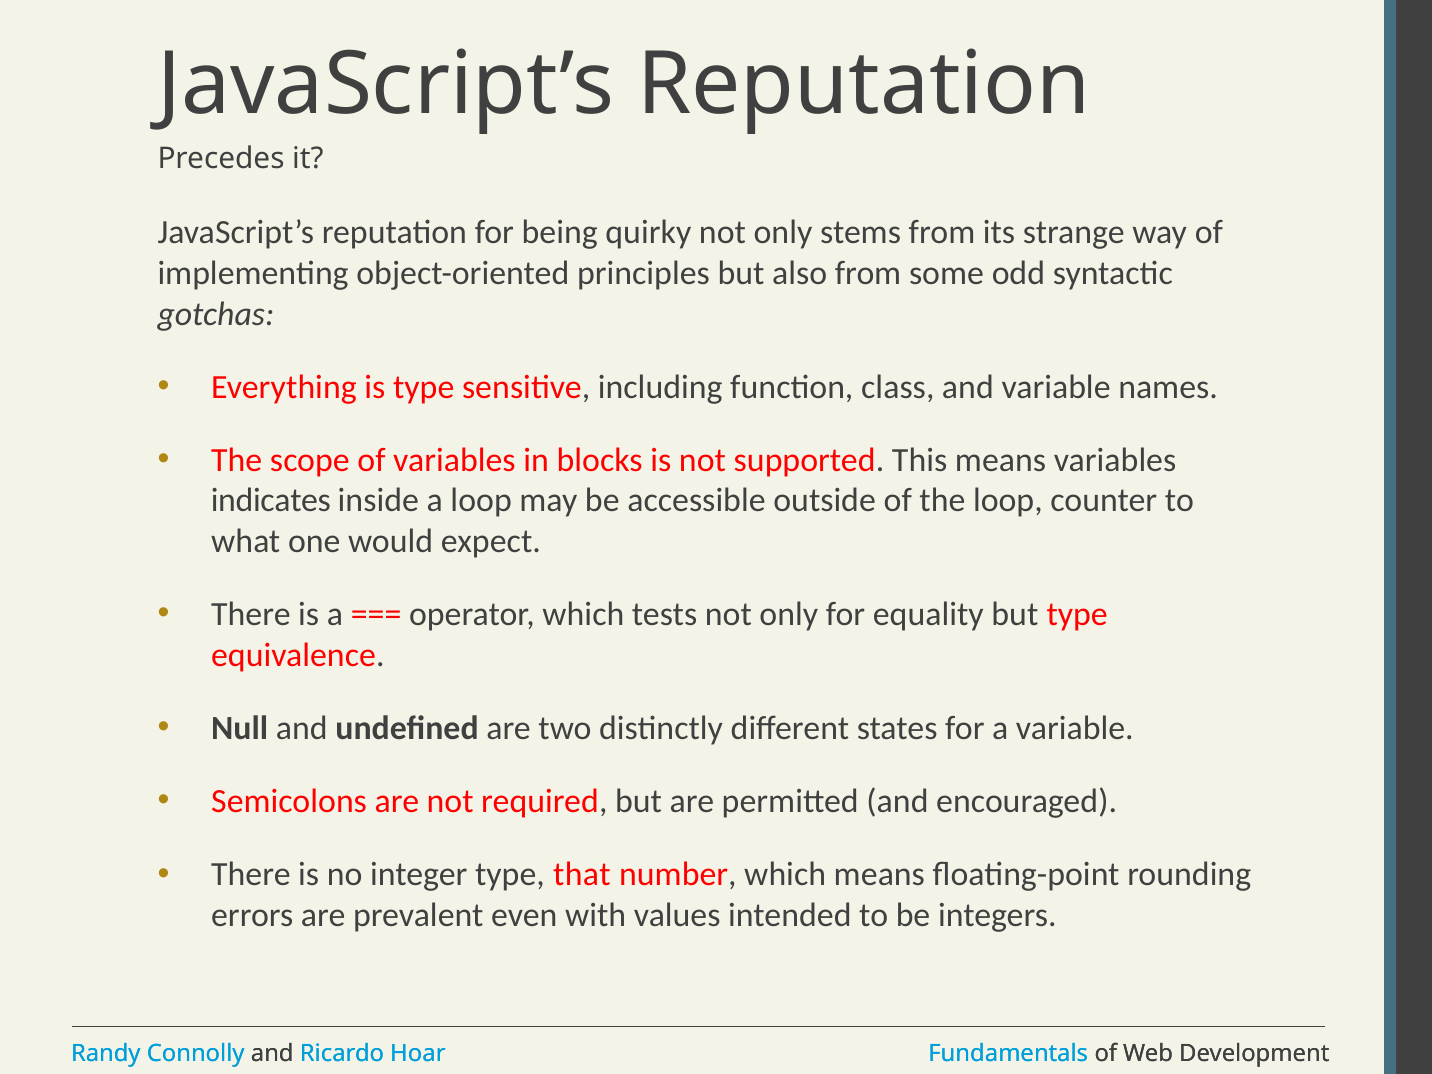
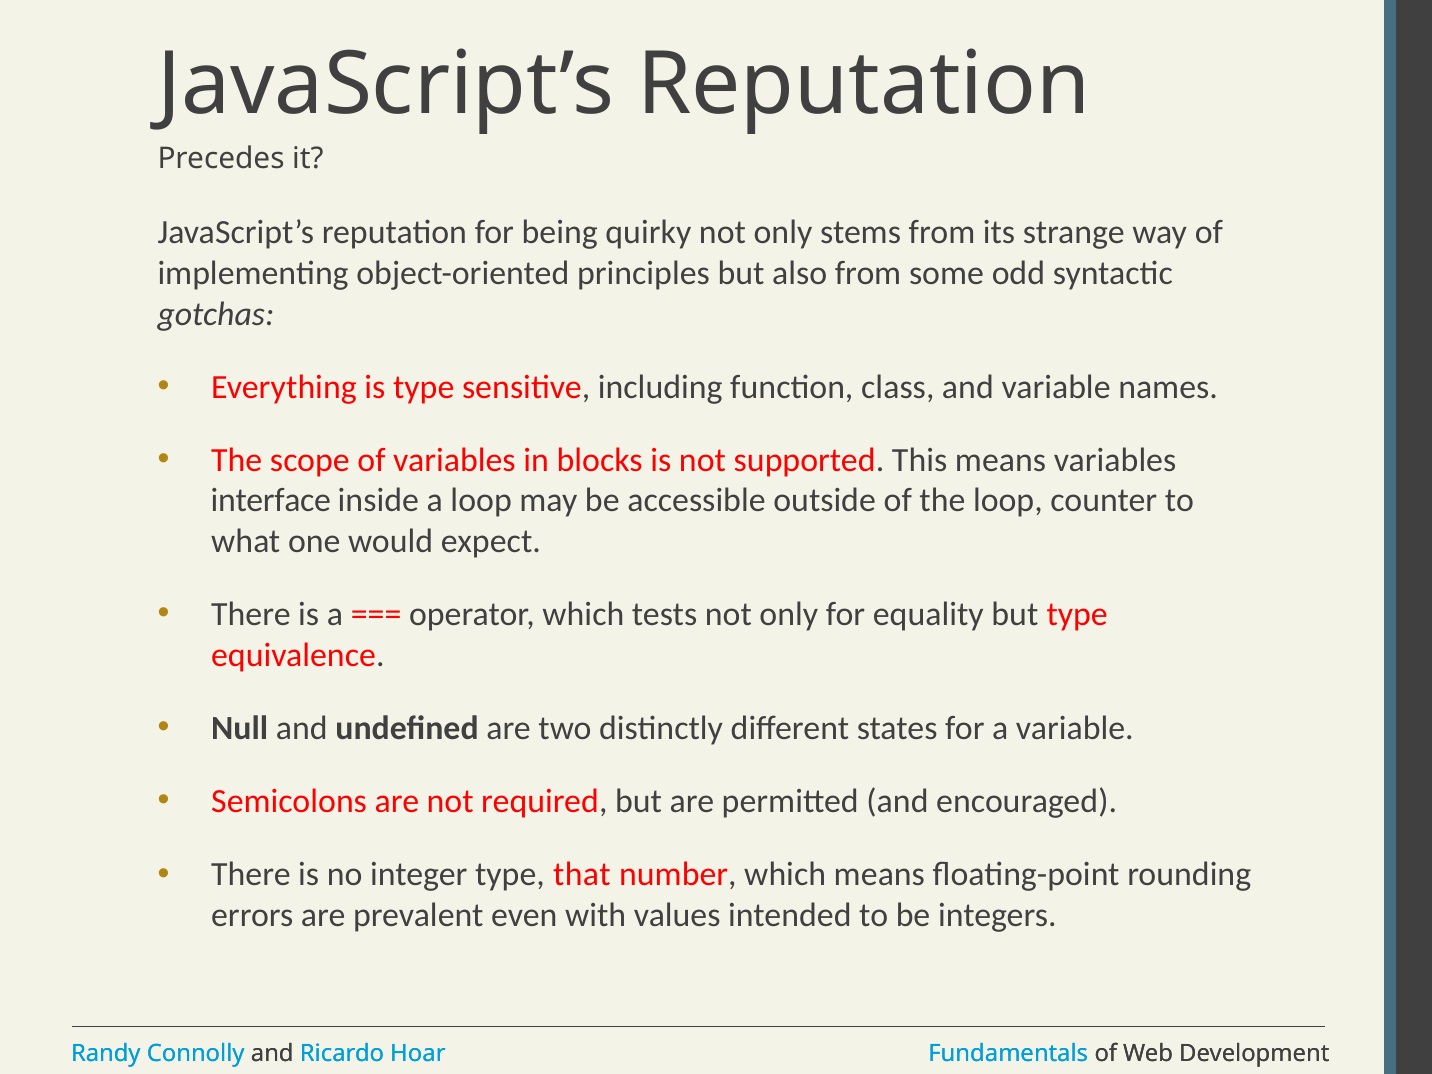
indicates: indicates -> interface (271, 501)
